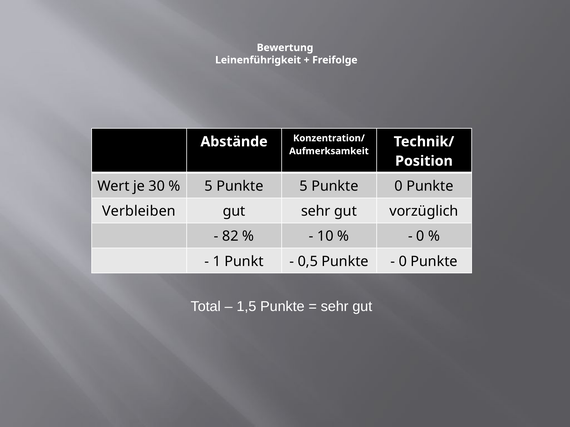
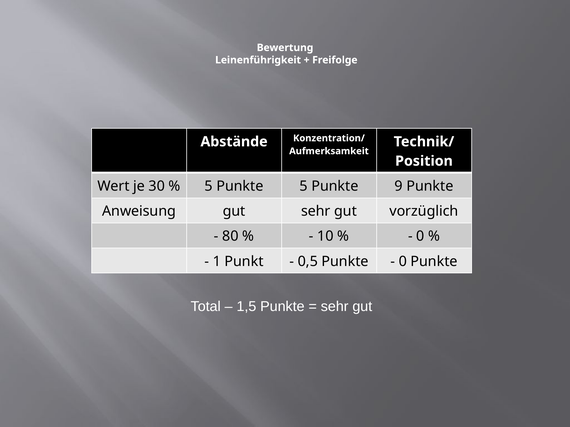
Punkte 0: 0 -> 9 (399, 186)
Verbleiben: Verbleiben -> Anweisung (139, 211)
82: 82 -> 80 (230, 237)
